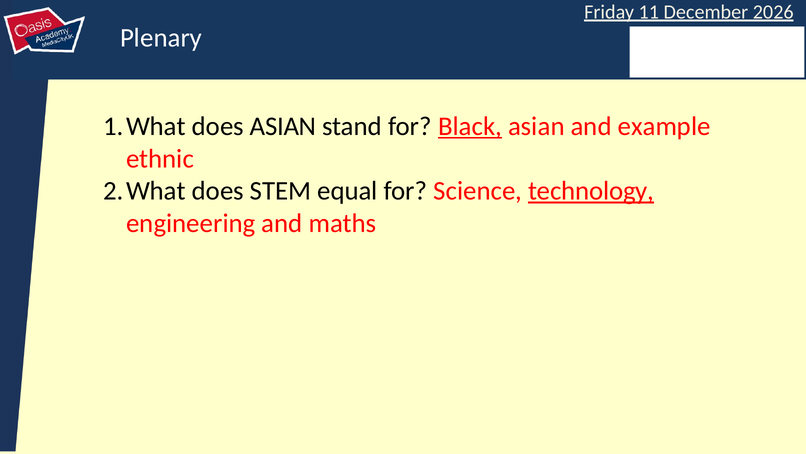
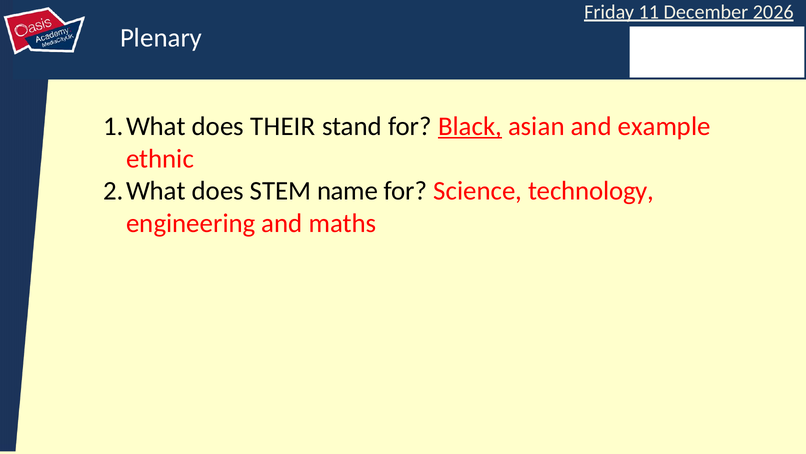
does ASIAN: ASIAN -> THEIR (283, 126)
equal: equal -> name (348, 191)
technology underline: present -> none (591, 191)
